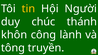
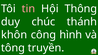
tin colour: yellow -> pink (28, 9)
Người: Người -> Thông (81, 9)
lành: lành -> hình (71, 35)
